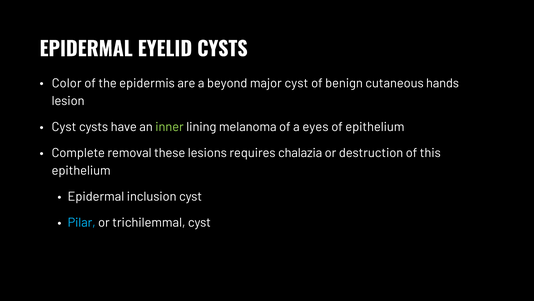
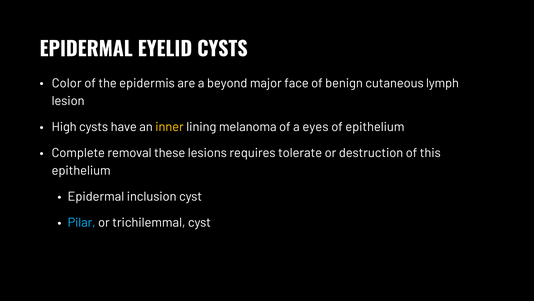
major cyst: cyst -> face (297, 83)
hands: hands -> lymph (442, 83)
Cyst: Cyst -> High (64, 127)
inner colour: light green -> yellow (169, 127)
chalazia: chalazia -> tolerate (300, 153)
